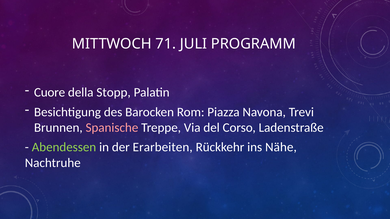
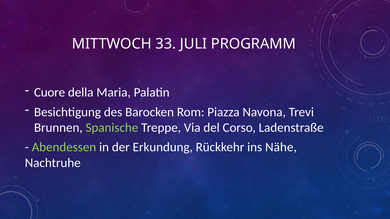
71: 71 -> 33 (166, 44)
Stopp: Stopp -> Maria (114, 92)
Spanische colour: pink -> light green (112, 128)
Erarbeiten: Erarbeiten -> Erkundung (163, 147)
